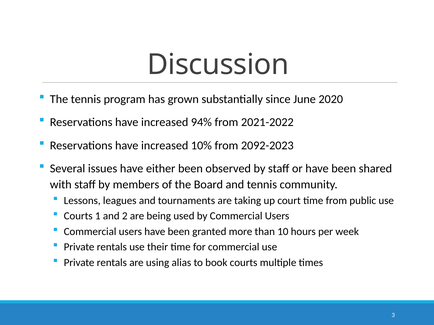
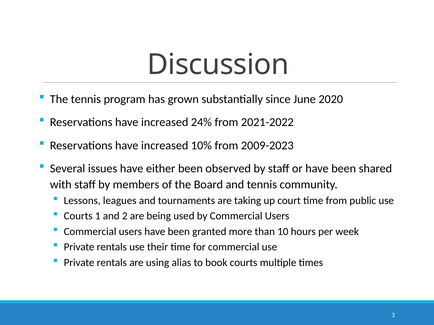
94%: 94% -> 24% (201, 122)
2092-2023: 2092-2023 -> 2009-2023 (267, 146)
